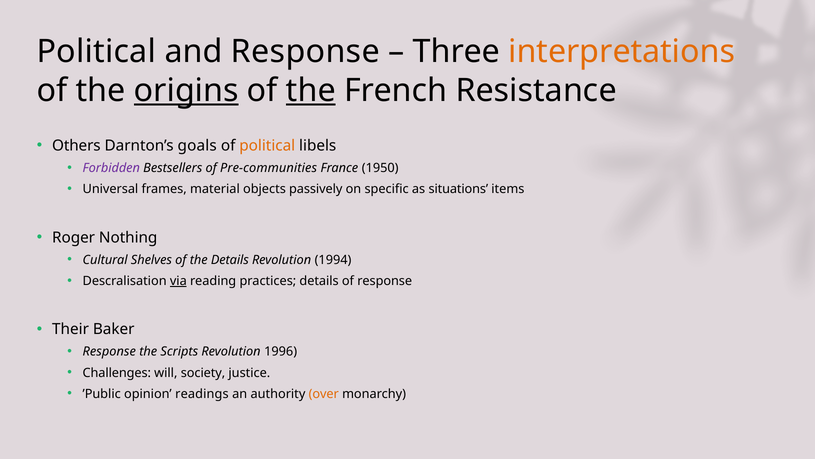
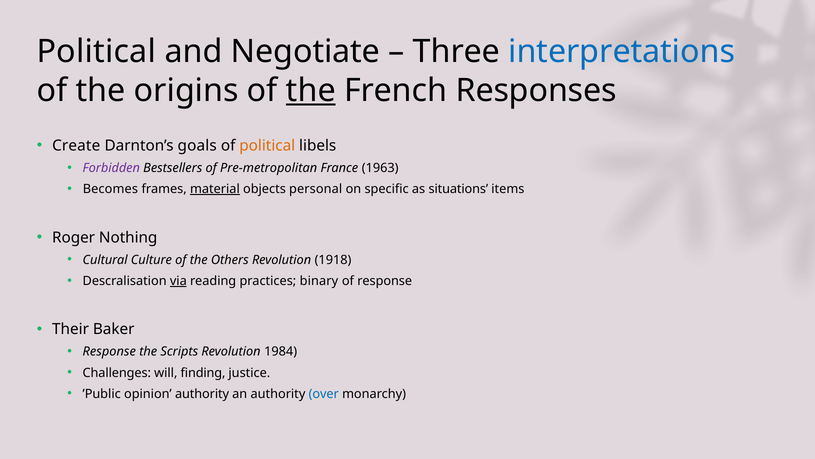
and Response: Response -> Negotiate (306, 52)
interpretations colour: orange -> blue (622, 52)
origins underline: present -> none (186, 90)
Resistance: Resistance -> Responses (536, 90)
Others: Others -> Create (76, 145)
Pre-communities: Pre-communities -> Pre-metropolitan (269, 168)
1950: 1950 -> 1963 (380, 168)
Universal: Universal -> Becomes (110, 189)
material underline: none -> present (215, 189)
passively: passively -> personal (316, 189)
Shelves: Shelves -> Culture (151, 260)
the Details: Details -> Others (230, 260)
1994: 1994 -> 1918 (333, 260)
practices details: details -> binary (319, 281)
1996: 1996 -> 1984 (281, 351)
society: society -> finding (203, 372)
opinion readings: readings -> authority (202, 393)
over colour: orange -> blue (324, 393)
